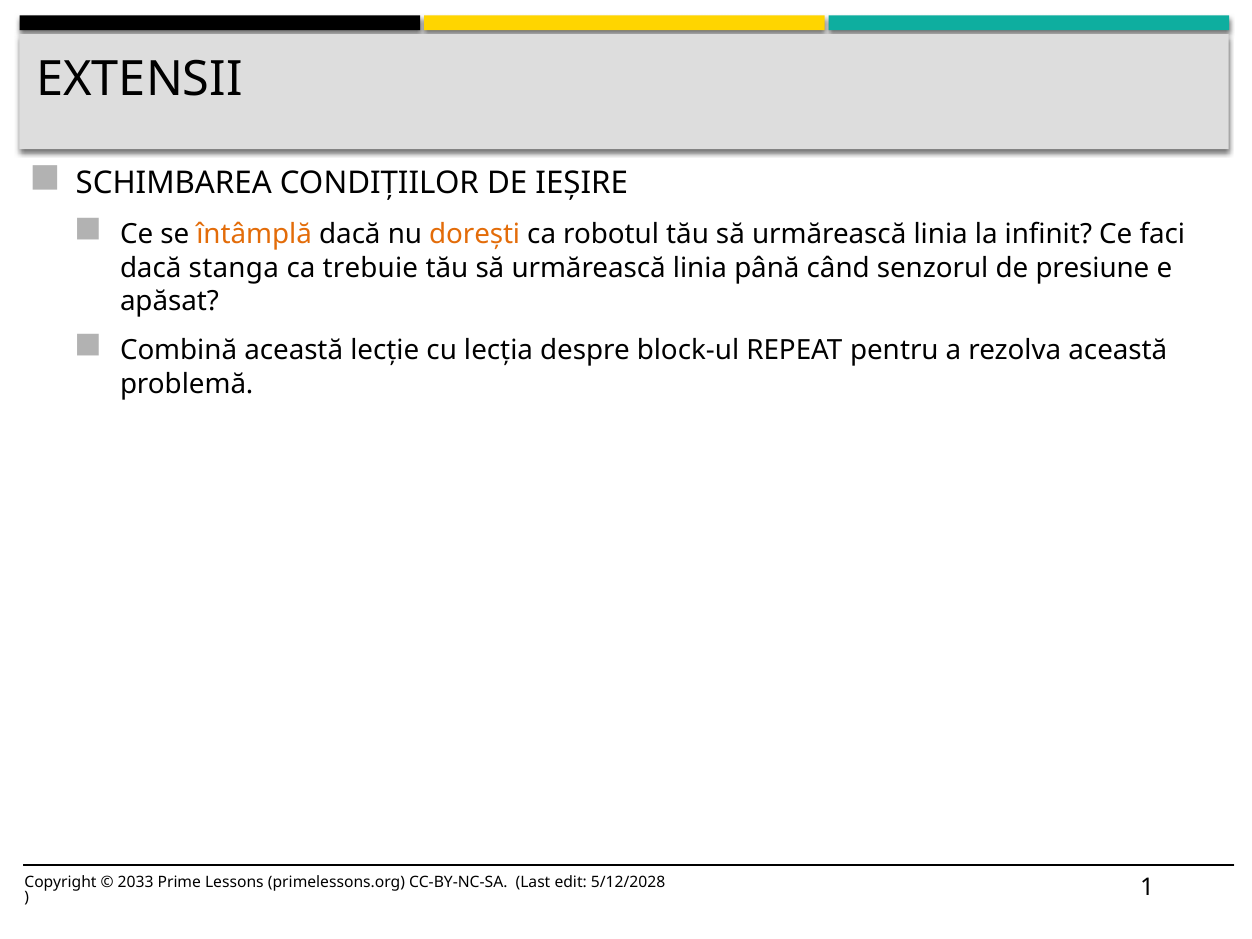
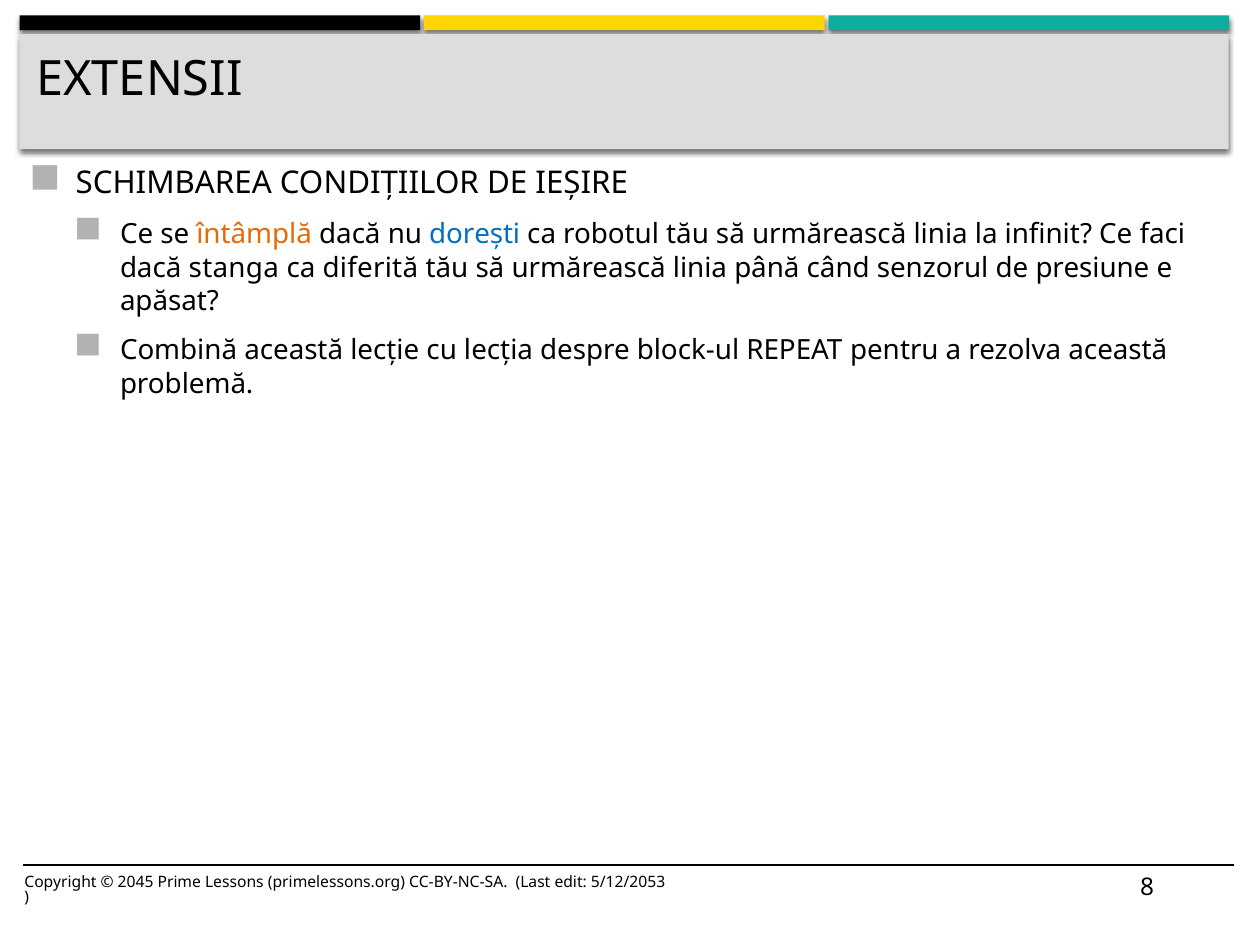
dorești colour: orange -> blue (475, 235)
trebuie: trebuie -> diferită (370, 268)
2033: 2033 -> 2045 (136, 882)
5/12/2028: 5/12/2028 -> 5/12/2053 (628, 882)
1: 1 -> 8 (1147, 887)
